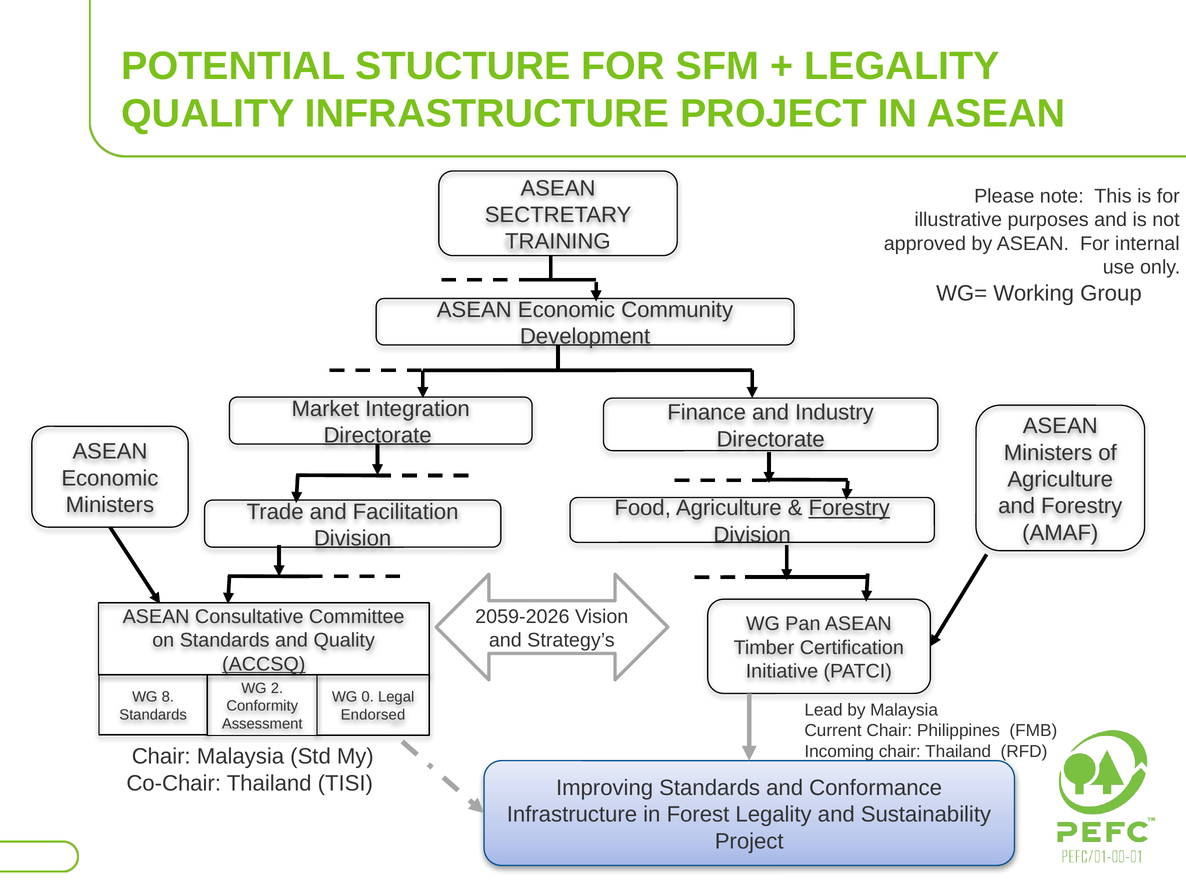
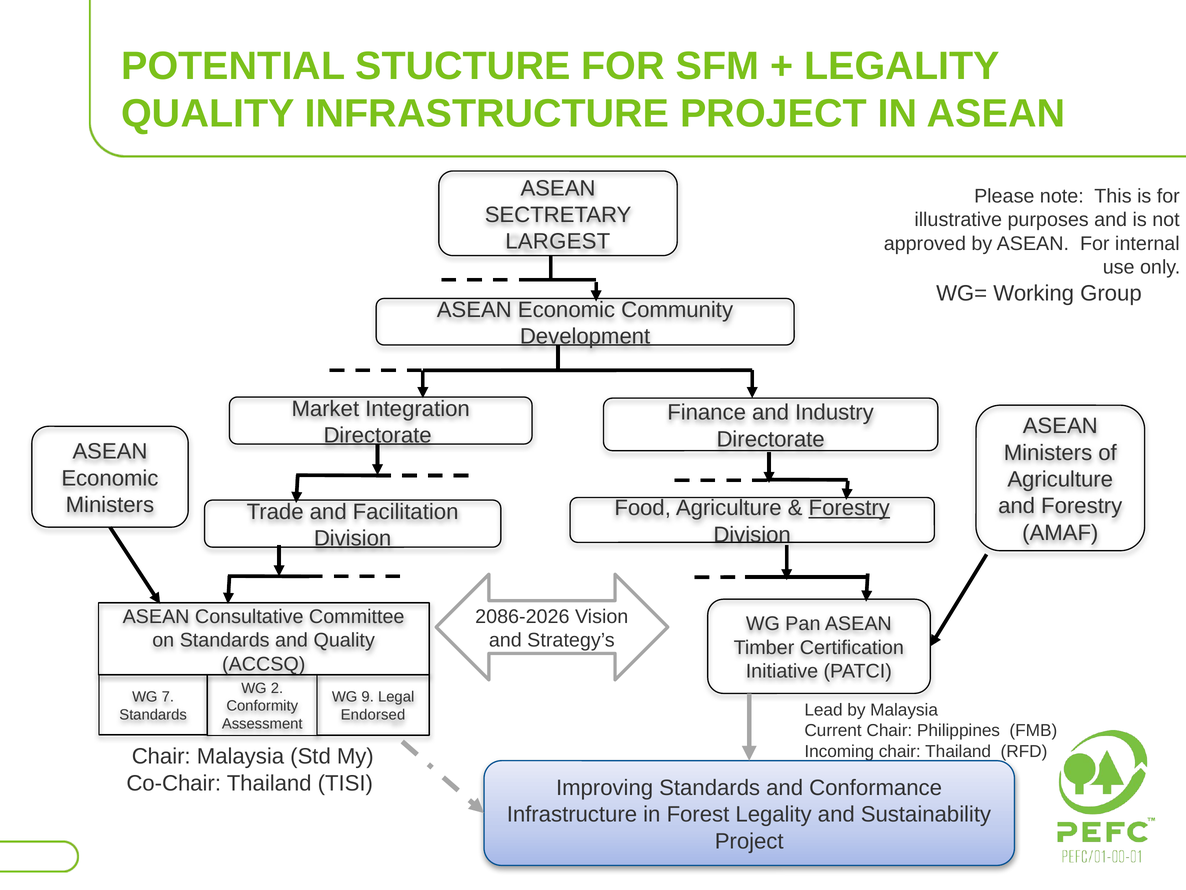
TRAINING: TRAINING -> LARGEST (558, 241)
2059-2026: 2059-2026 -> 2086-2026 (522, 616)
ACCSQ underline: present -> none (264, 664)
8: 8 -> 7 (168, 696)
0: 0 -> 9 (368, 697)
